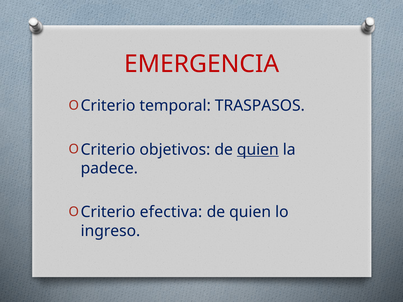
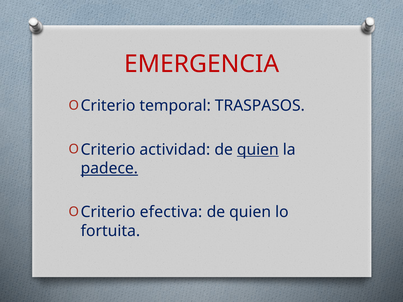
objetivos: objetivos -> actividad (175, 150)
padece underline: none -> present (109, 168)
ingreso: ingreso -> fortuita (110, 231)
